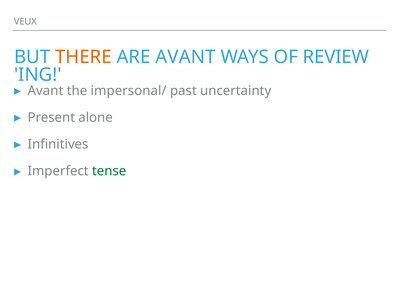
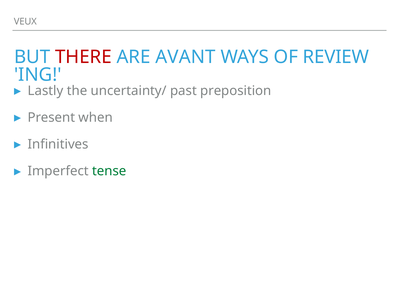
THERE colour: orange -> red (83, 57)
Avant: Avant -> Lastly (46, 91)
impersonal/: impersonal/ -> uncertainty/ (129, 91)
uncertainty: uncertainty -> preposition (236, 91)
alone: alone -> when (96, 118)
